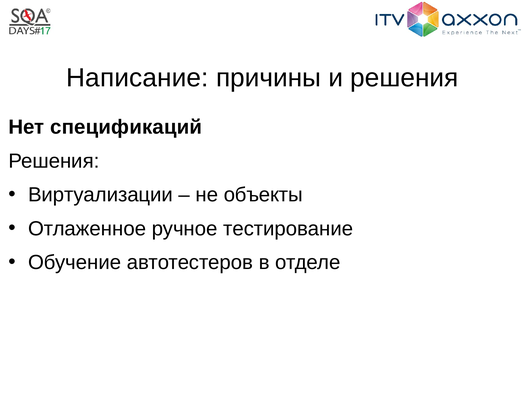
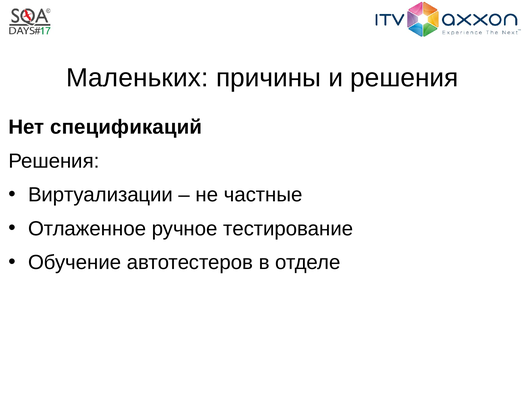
Написание: Написание -> Маленьких (137, 78)
объекты: объекты -> частные (263, 195)
